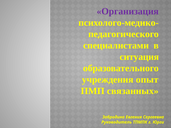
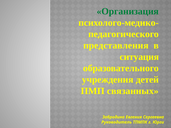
Организация colour: purple -> green (128, 11)
специалистами: специалистами -> представления (116, 46)
опыт: опыт -> детей (147, 80)
